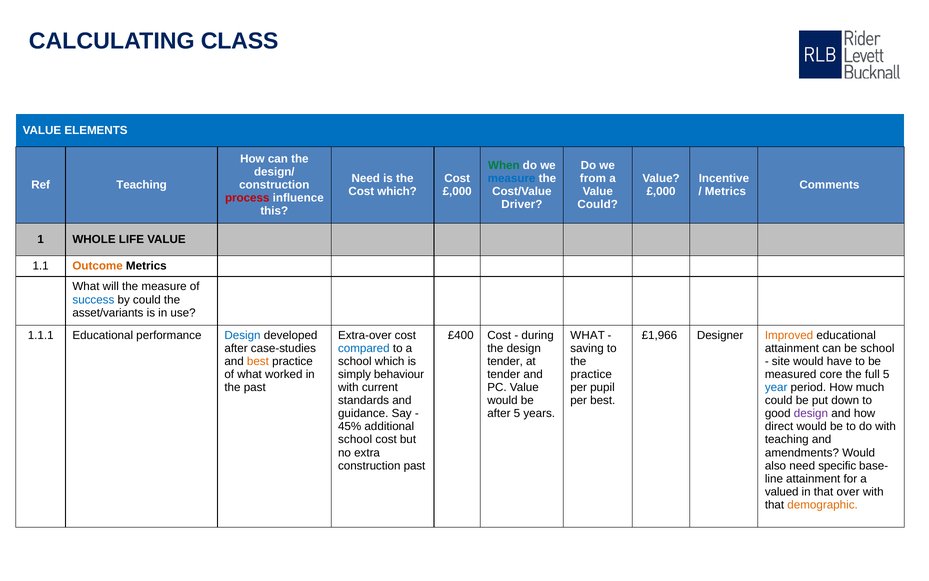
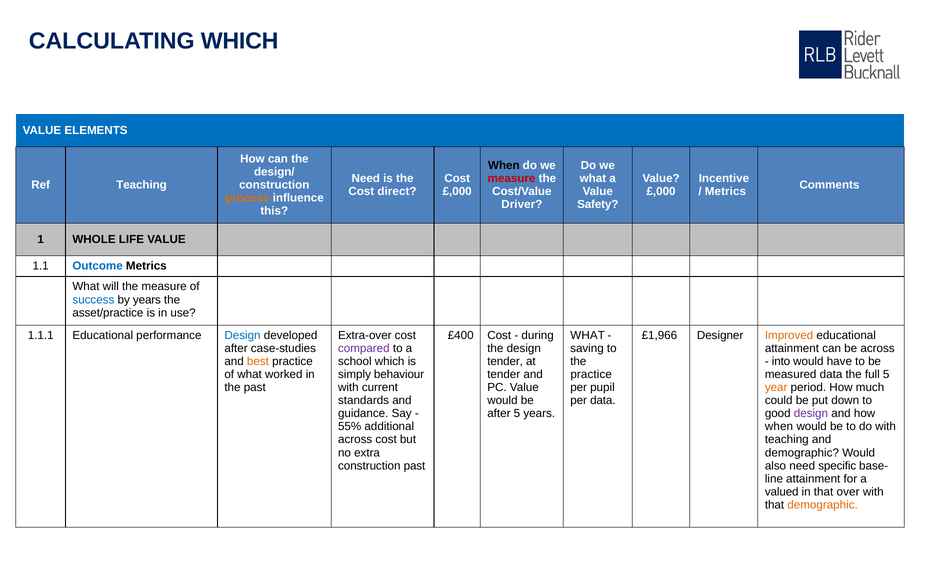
CALCULATING CLASS: CLASS -> WHICH (240, 41)
When colour: green -> black (504, 165)
measure colour: blue -> red (512, 178)
from: from -> what (593, 178)
Cost which: which -> direct (397, 191)
process colour: red -> orange (247, 198)
Could: Could -> Safety (598, 204)
Outcome colour: orange -> blue (98, 266)
by could: could -> years (147, 299)
asset/variants: asset/variants -> asset/practice (108, 312)
compared colour: blue -> purple (364, 348)
be school: school -> across (878, 348)
site: site -> into (781, 361)
measured core: core -> data (831, 374)
year colour: blue -> orange (776, 387)
per best: best -> data (603, 400)
45%: 45% -> 55% (350, 426)
direct: direct -> when (779, 426)
school: school -> across (355, 439)
amendments: amendments -> demographic (802, 452)
